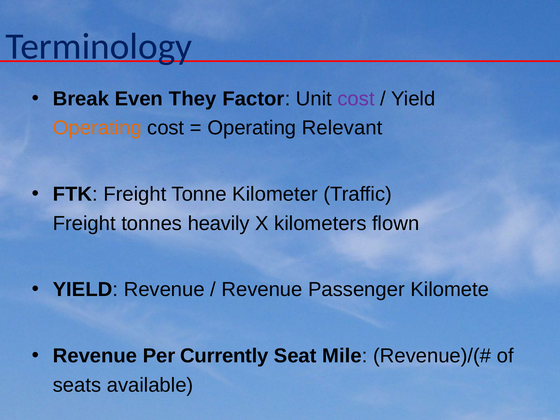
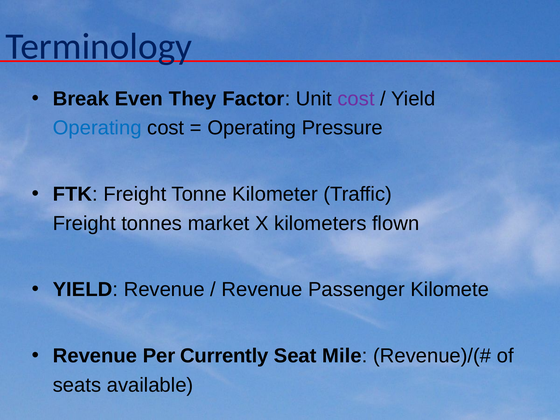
Operating colour: orange -> blue (97, 128)
Relevant: Relevant -> Pressure (342, 128)
heavily: heavily -> market (219, 223)
